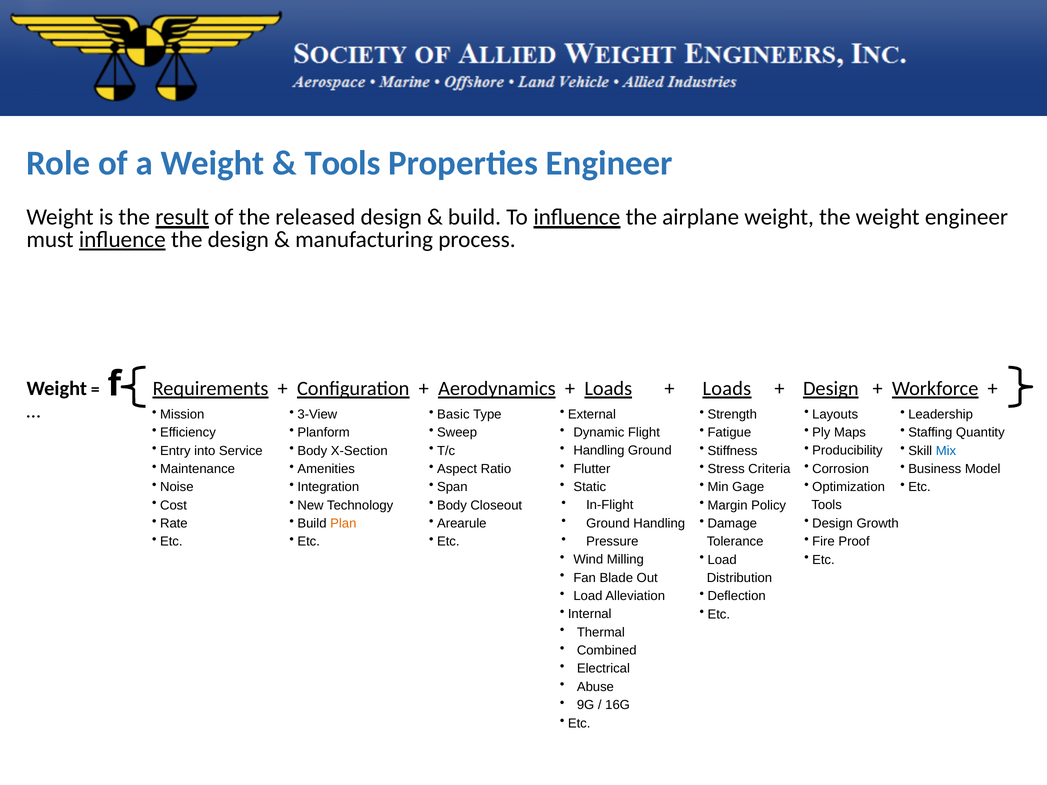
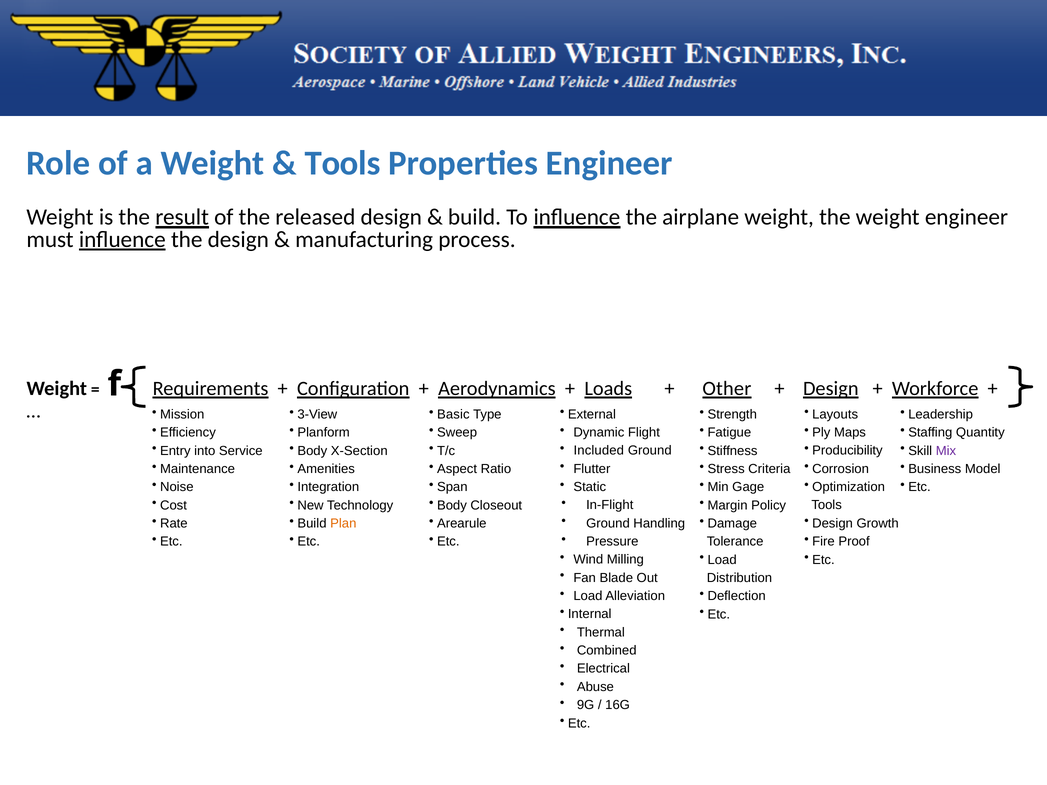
Loads: Loads -> Other (727, 389)
Handling: Handling -> Included (599, 451)
Mix colour: blue -> purple (946, 451)
